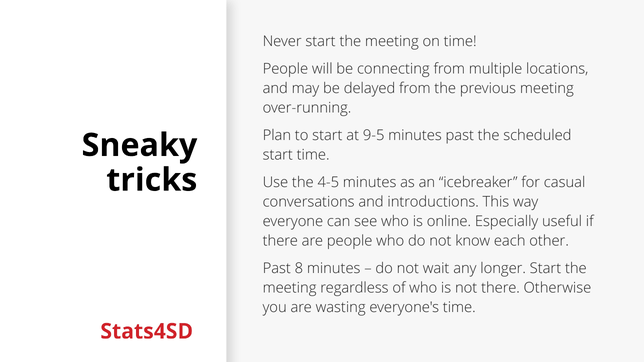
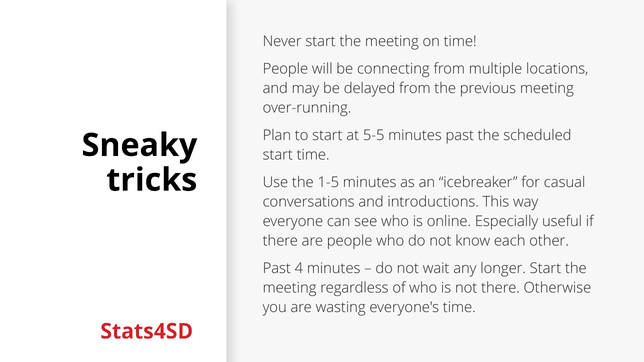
9-5: 9-5 -> 5-5 (374, 136)
4-5: 4-5 -> 1-5 (328, 183)
8: 8 -> 4 (299, 268)
